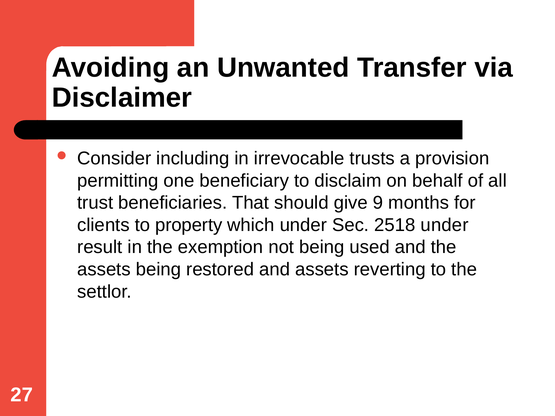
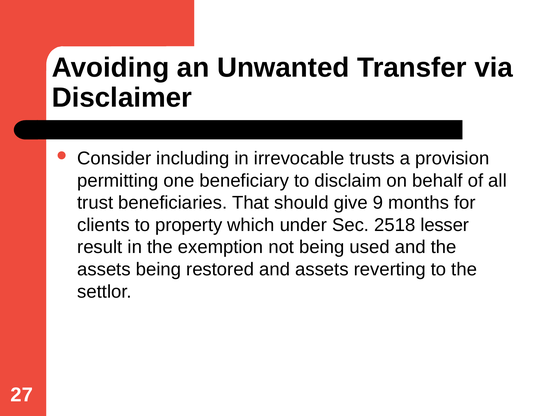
2518 under: under -> lesser (445, 225)
